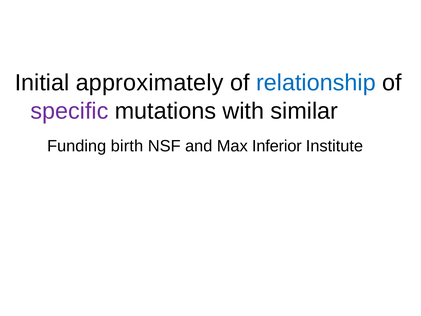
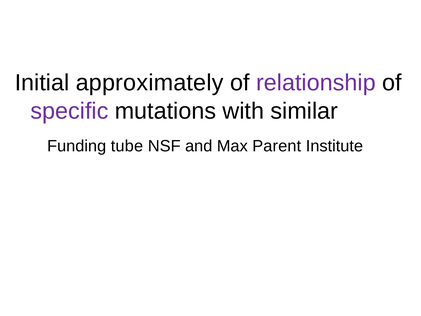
relationship colour: blue -> purple (316, 83)
birth: birth -> tube (127, 146)
Inferior: Inferior -> Parent (277, 146)
